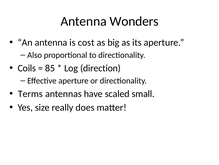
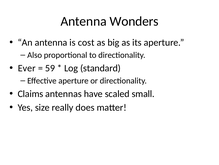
Coils: Coils -> Ever (27, 68)
85: 85 -> 59 (50, 68)
direction: direction -> standard (100, 68)
Terms: Terms -> Claims (30, 93)
